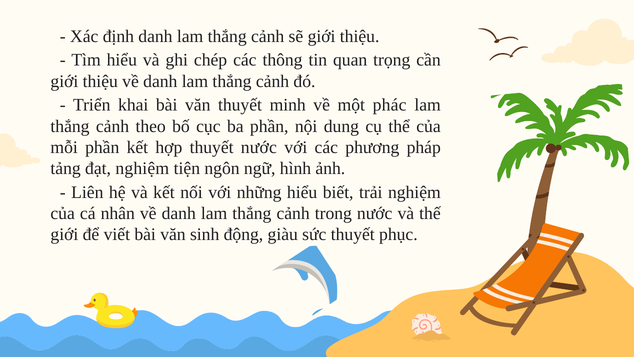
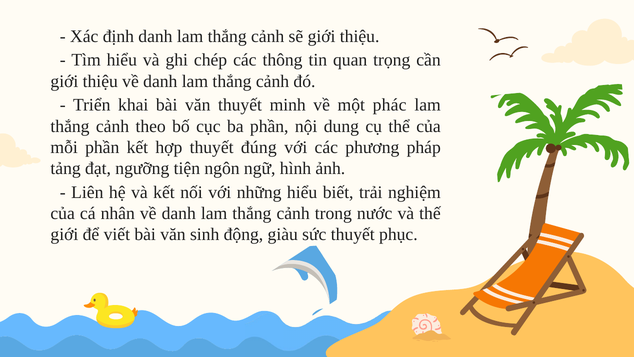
thuyết nước: nước -> đúng (259, 147)
đạt nghiệm: nghiệm -> ngưỡng (142, 168)
